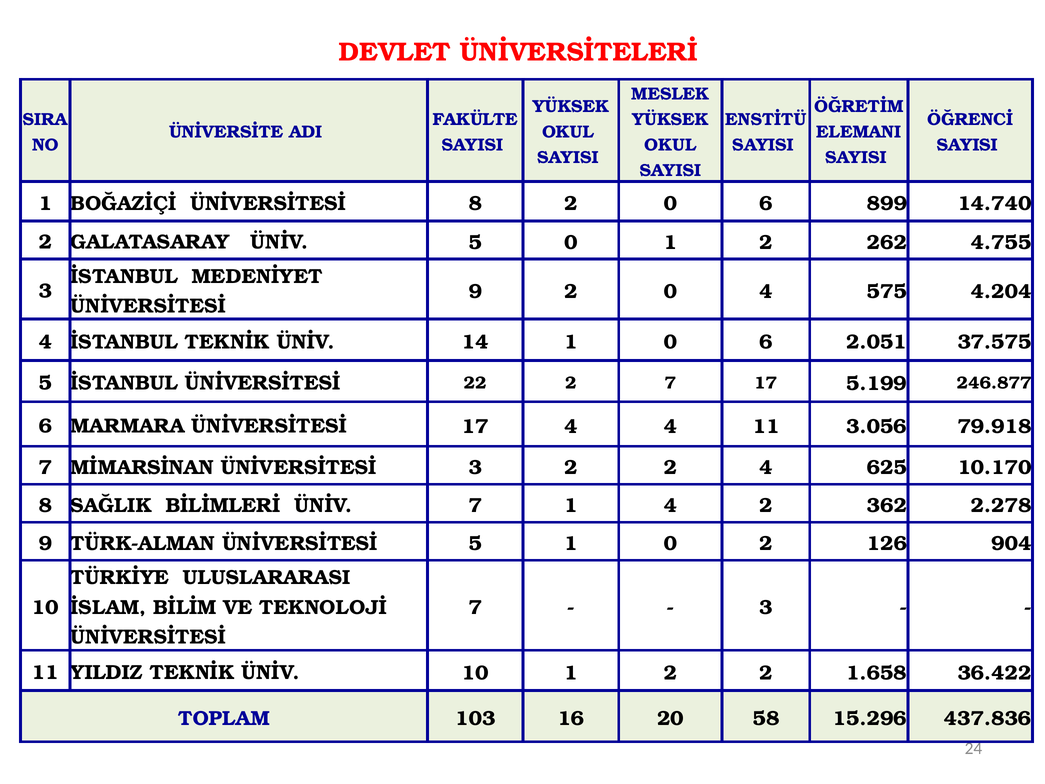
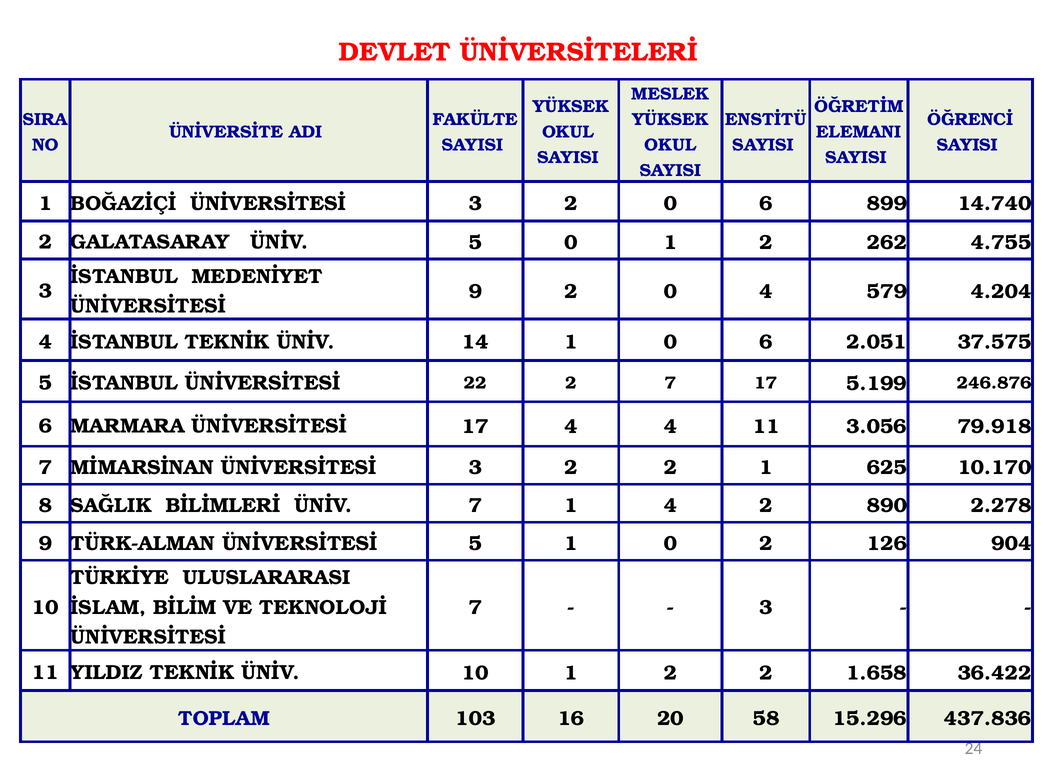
BOĞAZİÇİ ÜNİVERSİTESİ 8: 8 -> 3 (475, 204)
575: 575 -> 579 (887, 291)
246.877: 246.877 -> 246.876 (994, 383)
2 4: 4 -> 1 (766, 468)
362: 362 -> 890 (887, 506)
